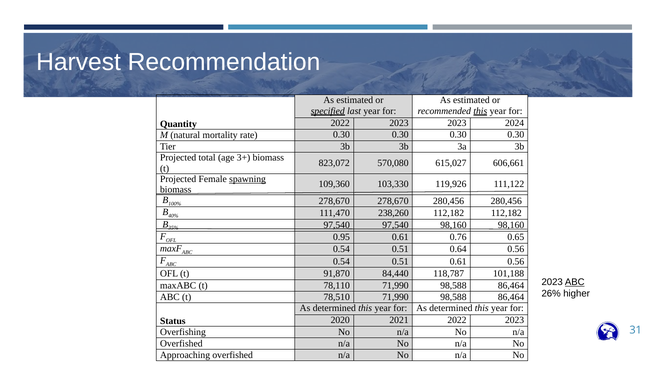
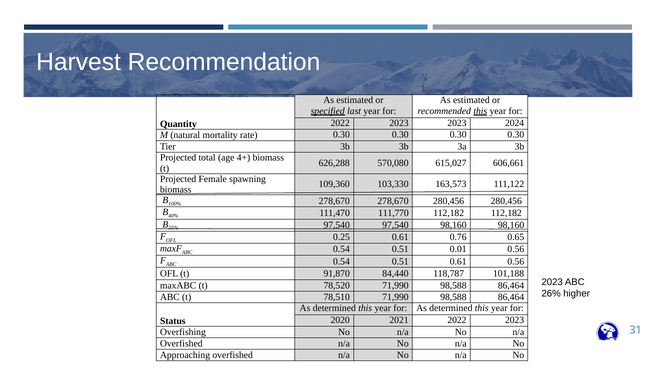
3+: 3+ -> 4+ (244, 158)
823,072: 823,072 -> 626,288 (334, 163)
spawning underline: present -> none (248, 179)
119,926: 119,926 -> 163,573 (451, 184)
238,260: 238,260 -> 111,770 (393, 213)
0.95: 0.95 -> 0.25 (341, 237)
0.64: 0.64 -> 0.01 (458, 249)
ABC underline: present -> none (575, 282)
78,110: 78,110 -> 78,520 (337, 286)
